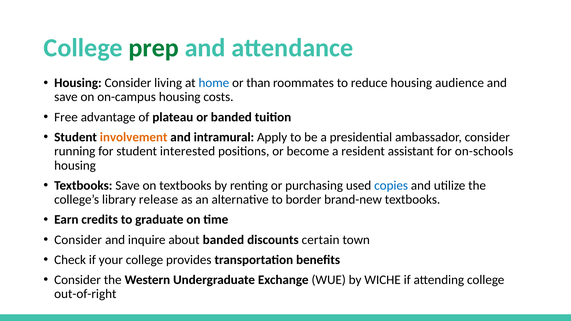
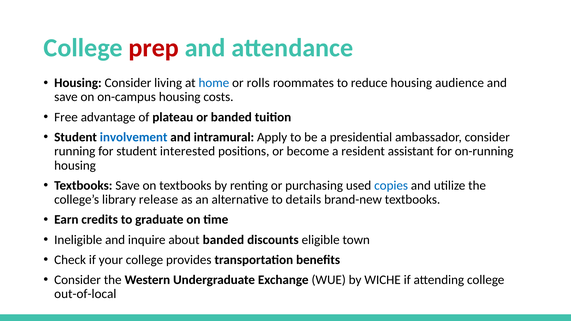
prep colour: green -> red (154, 48)
than: than -> rolls (258, 83)
involvement colour: orange -> blue (134, 137)
on-schools: on-schools -> on-running (484, 151)
border: border -> details (303, 200)
Consider: Consider -> Ineligible (78, 240)
certain: certain -> eligible (321, 240)
out-of-right: out-of-right -> out-of-local (85, 294)
